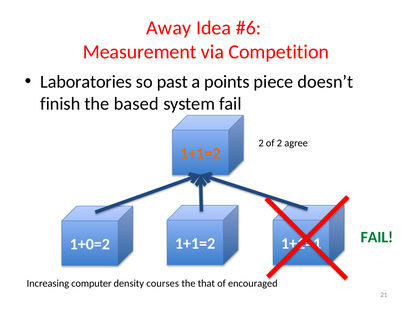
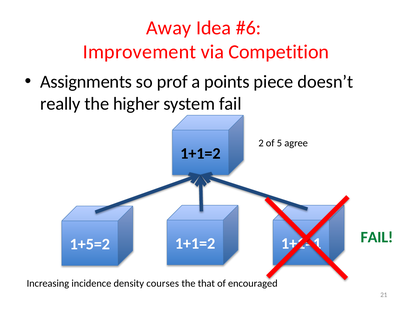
Measurement: Measurement -> Improvement (139, 52)
Laboratories: Laboratories -> Assignments (86, 82)
past: past -> prof (172, 82)
finish: finish -> really (60, 104)
based: based -> higher (136, 104)
of 2: 2 -> 5 (279, 143)
1+1=2 colour: orange -> black (200, 154)
1+0=2: 1+0=2 -> 1+5=2 (90, 244)
computer: computer -> incidence (91, 284)
